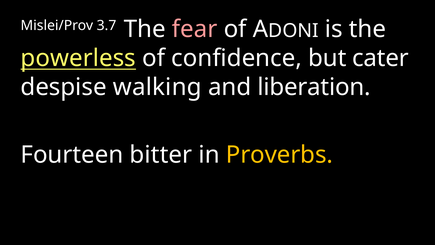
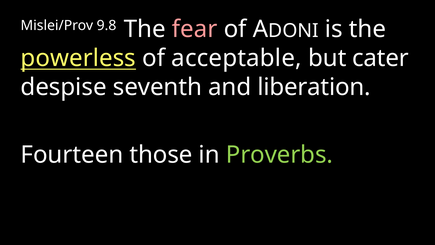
3.7: 3.7 -> 9.8 (107, 25)
confidence: confidence -> acceptable (236, 58)
walking: walking -> seventh (157, 87)
bitter: bitter -> those (161, 155)
Proverbs colour: yellow -> light green (279, 155)
